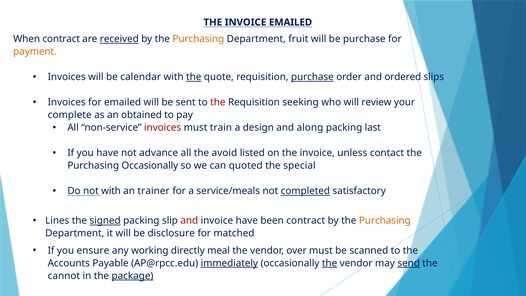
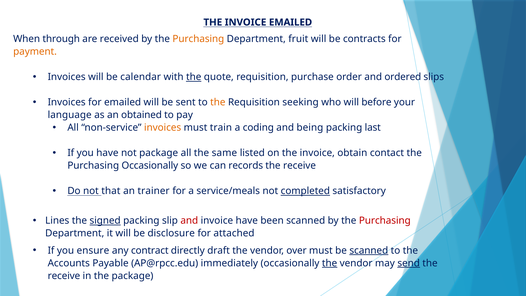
When contract: contract -> through (61, 39)
received underline: present -> none (119, 39)
be purchase: purchase -> contracts (364, 39)
purchase underline: present -> none (312, 77)
the colour: red -> orange (218, 102)
review: review -> before (376, 102)
complete: complete -> language (70, 115)
invoices colour: red -> orange (163, 128)
design: design -> coding (258, 128)
along: along -> being (310, 128)
not advance: advance -> package (159, 153)
avoid: avoid -> same (224, 153)
unless: unless -> obtain (352, 153)
quoted: quoted -> records (246, 166)
special: special -> receive (300, 166)
not with: with -> that (111, 191)
been contract: contract -> scanned (306, 221)
Purchasing colour: orange -> red (385, 221)
matched: matched -> attached (234, 233)
working: working -> contract (150, 250)
meal: meal -> draft (219, 250)
scanned underline: none -> present (369, 250)
immediately underline: present -> none (229, 263)
cannot: cannot -> receive (64, 276)
package underline: present -> none (132, 276)
